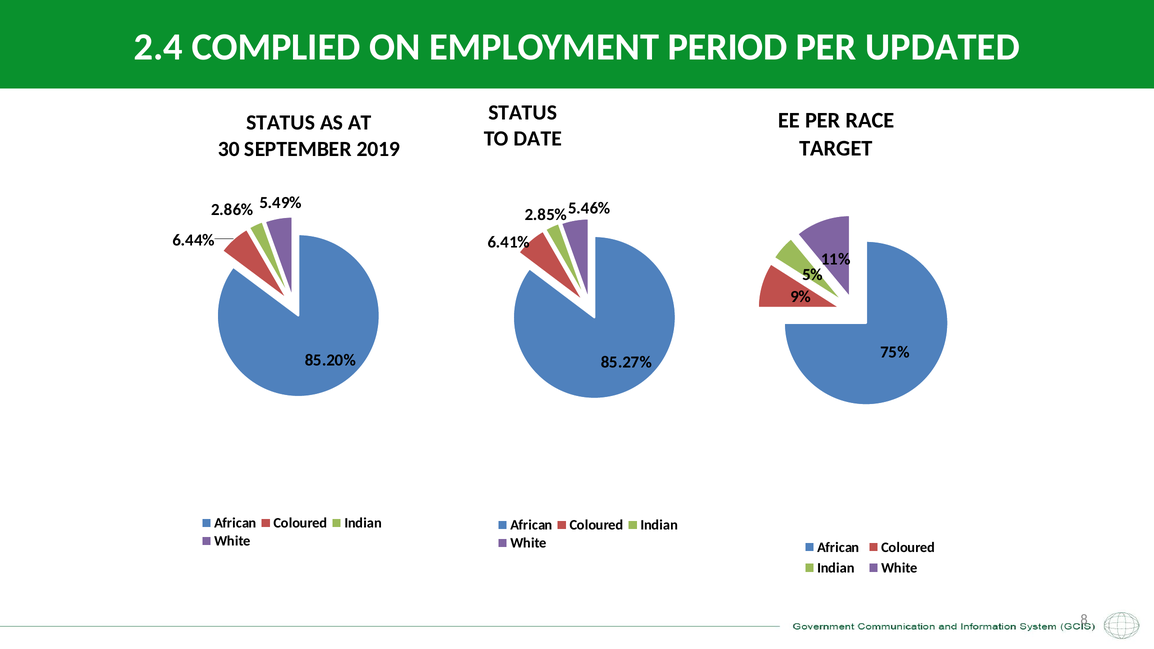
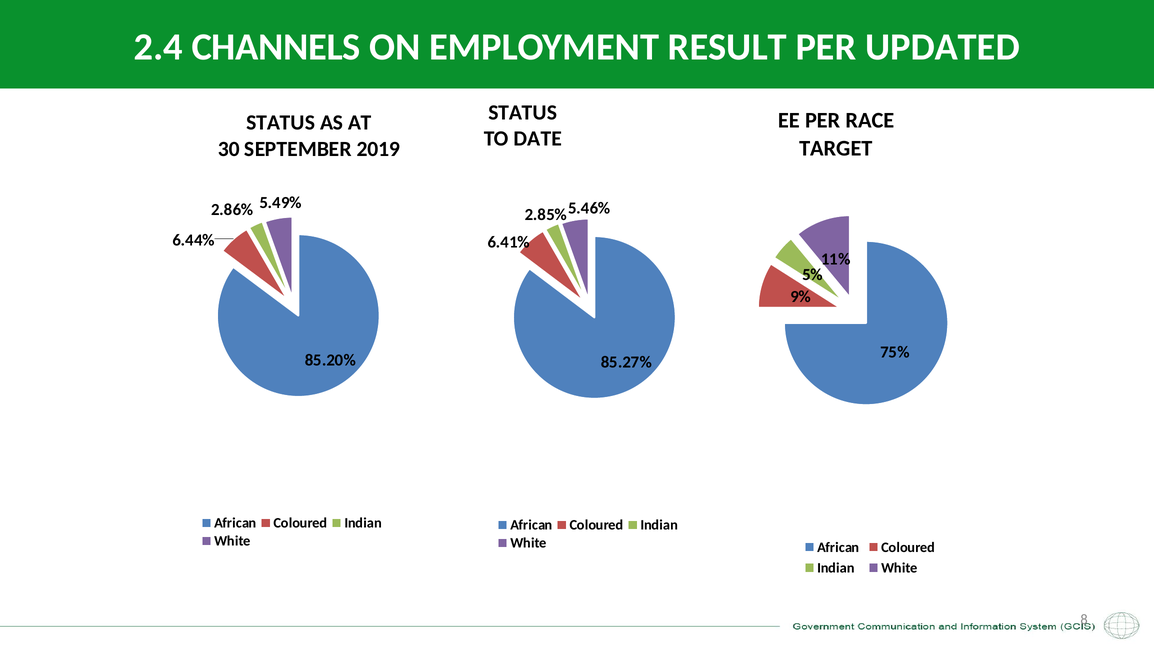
COMPLIED: COMPLIED -> CHANNELS (276, 47)
PERIOD: PERIOD -> RESULT (727, 47)
